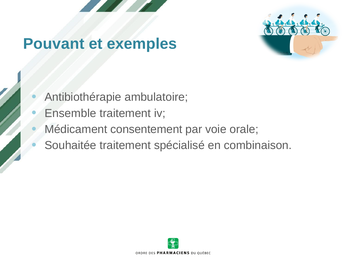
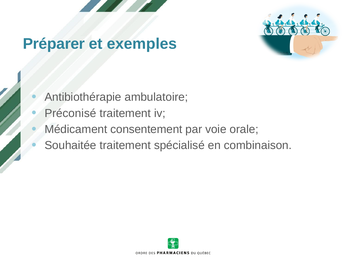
Pouvant: Pouvant -> Préparer (54, 44)
Ensemble: Ensemble -> Préconisé (70, 113)
